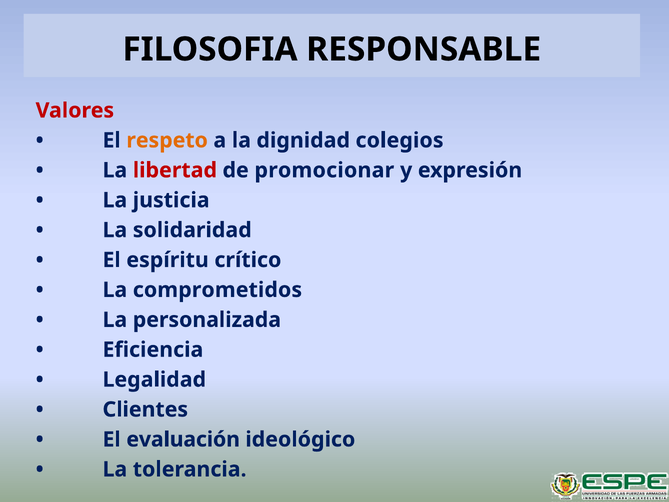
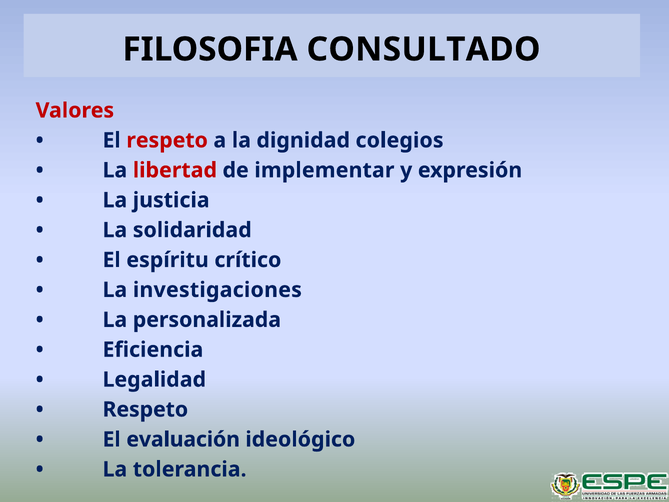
RESPONSABLE: RESPONSABLE -> CONSULTADO (424, 49)
respeto colour: orange -> red (167, 140)
promocionar: promocionar -> implementar (324, 170)
comprometidos: comprometidos -> investigaciones (217, 290)
Clientes: Clientes -> Respeto (145, 409)
